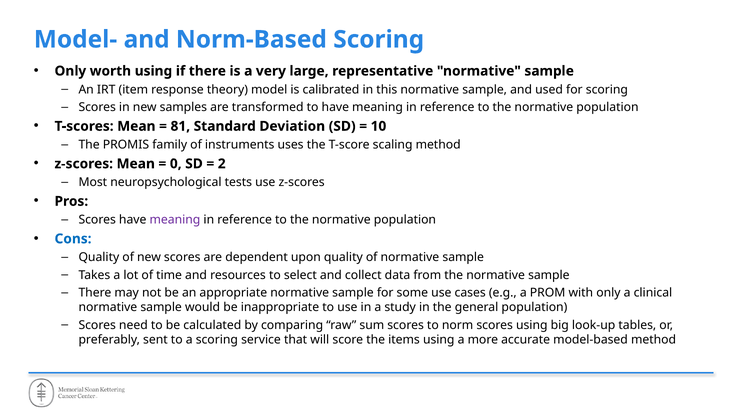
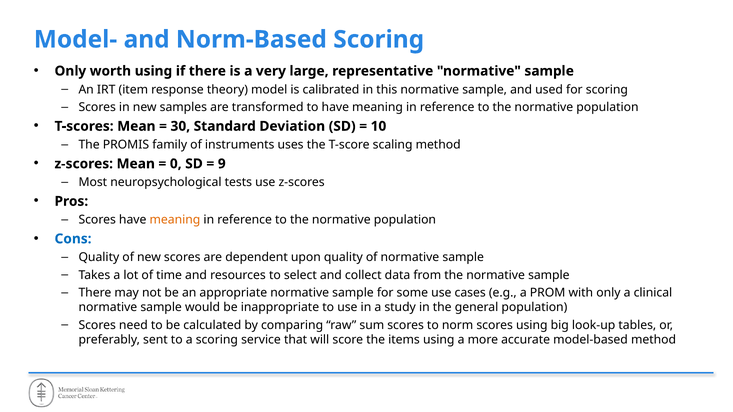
81: 81 -> 30 (180, 126)
2: 2 -> 9 (222, 164)
meaning colour: purple -> orange (175, 220)
